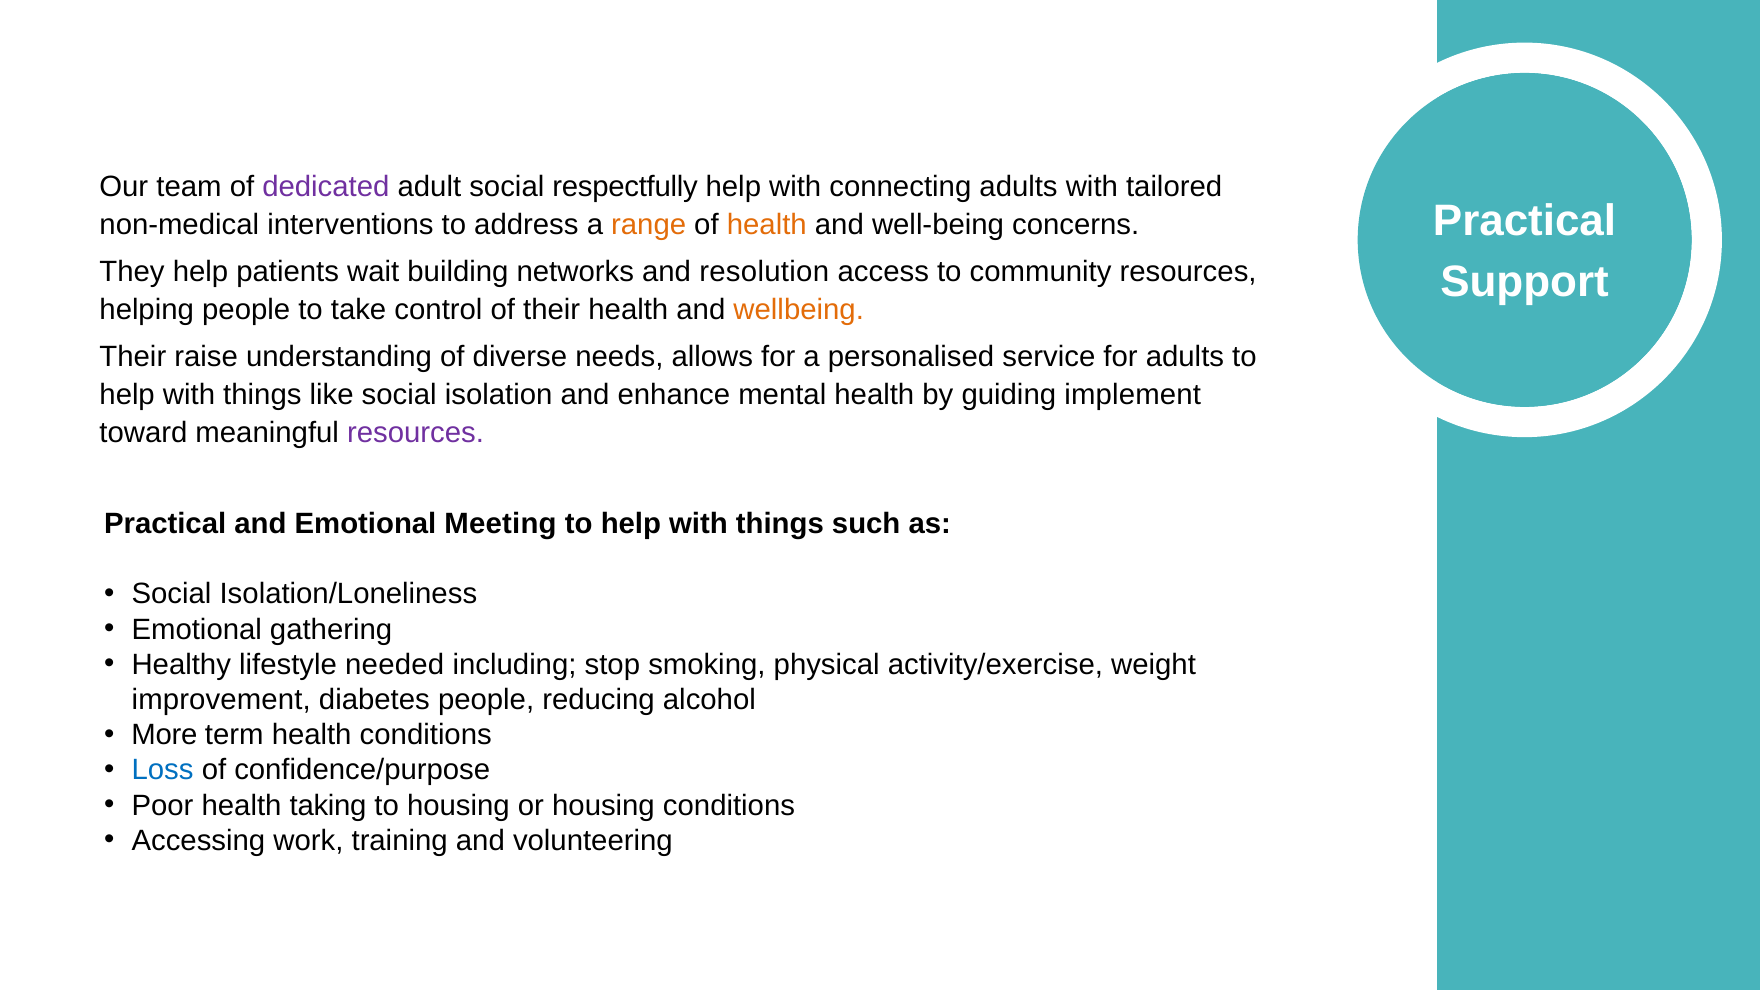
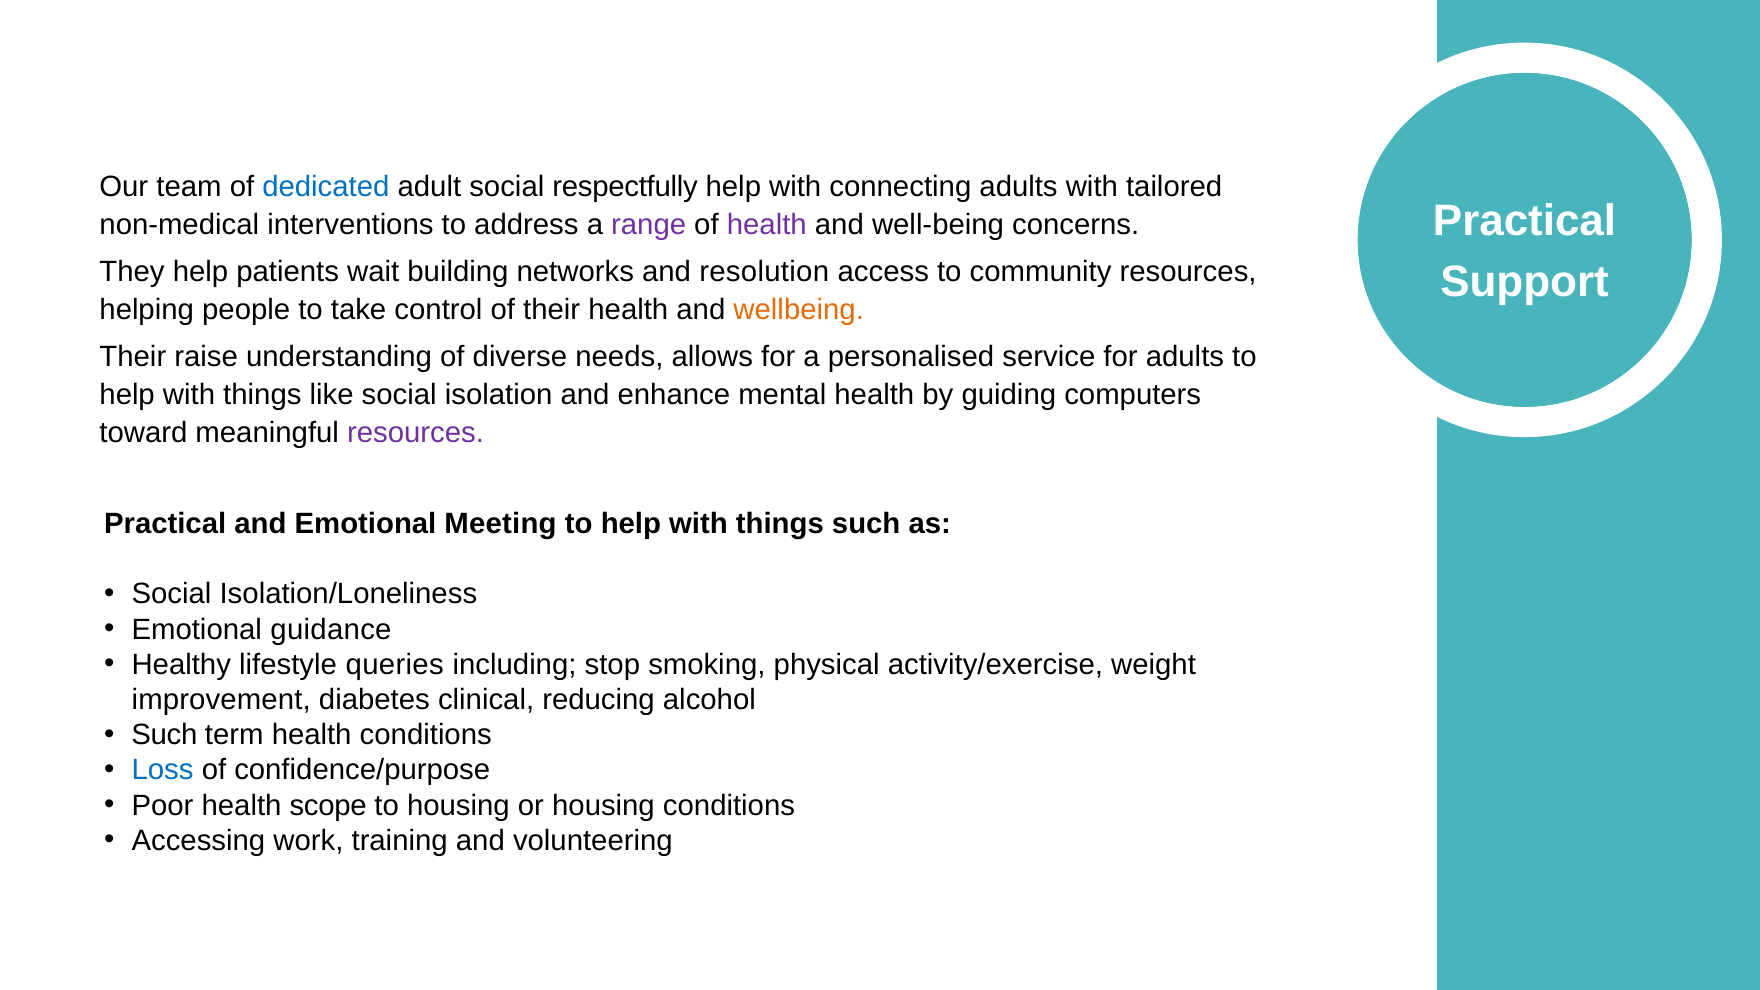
dedicated colour: purple -> blue (326, 187)
range colour: orange -> purple (649, 225)
health colour: orange -> purple (767, 225)
implement: implement -> computers (1133, 395)
gathering: gathering -> guidance (331, 629)
needed: needed -> queries (395, 665)
diabetes people: people -> clinical (486, 700)
More: More -> Such (164, 735)
taking: taking -> scope (328, 805)
